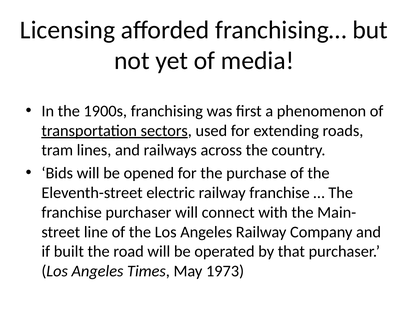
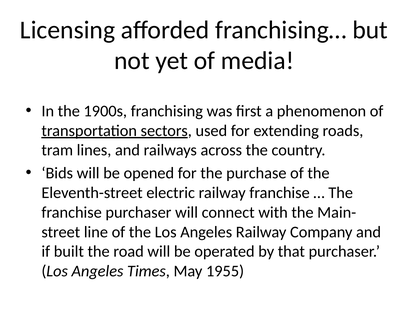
1973: 1973 -> 1955 (225, 271)
